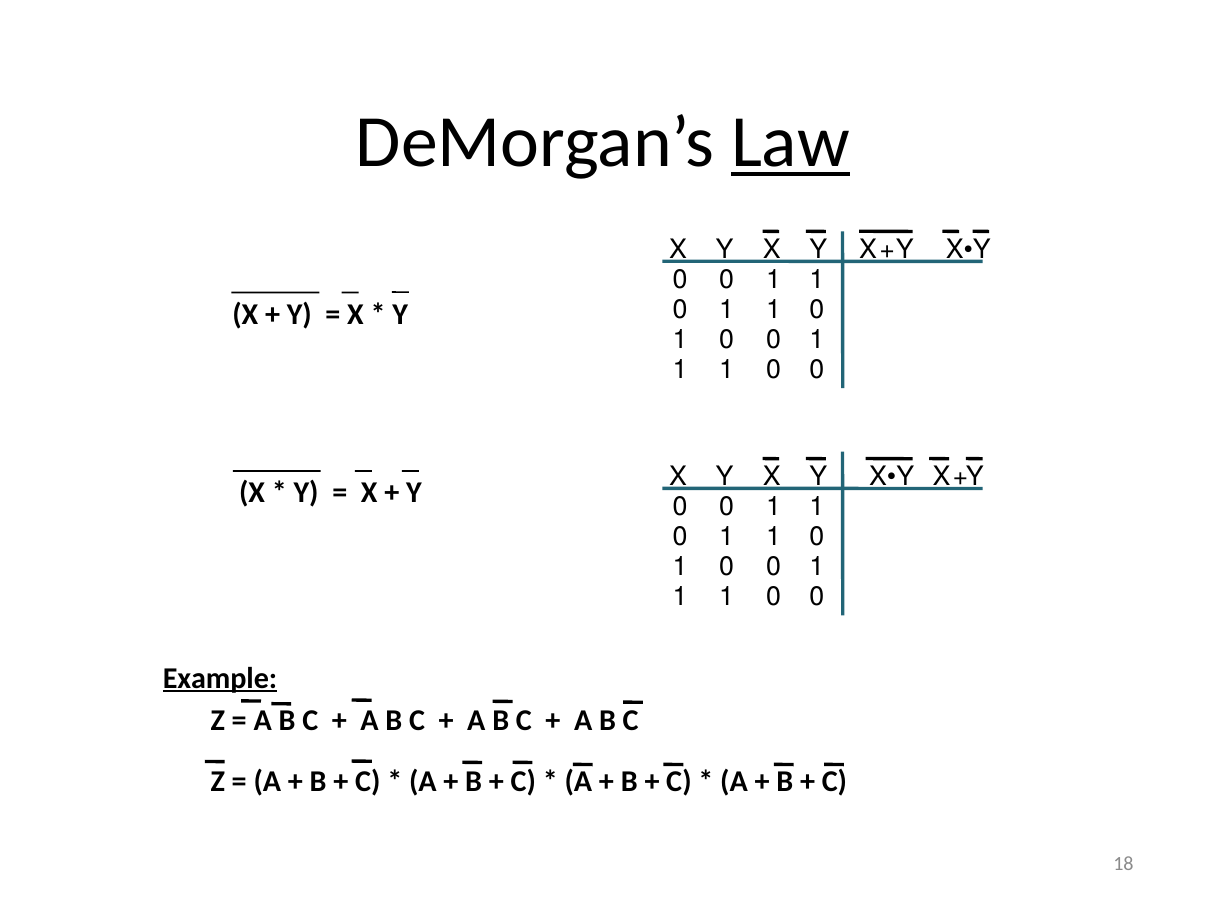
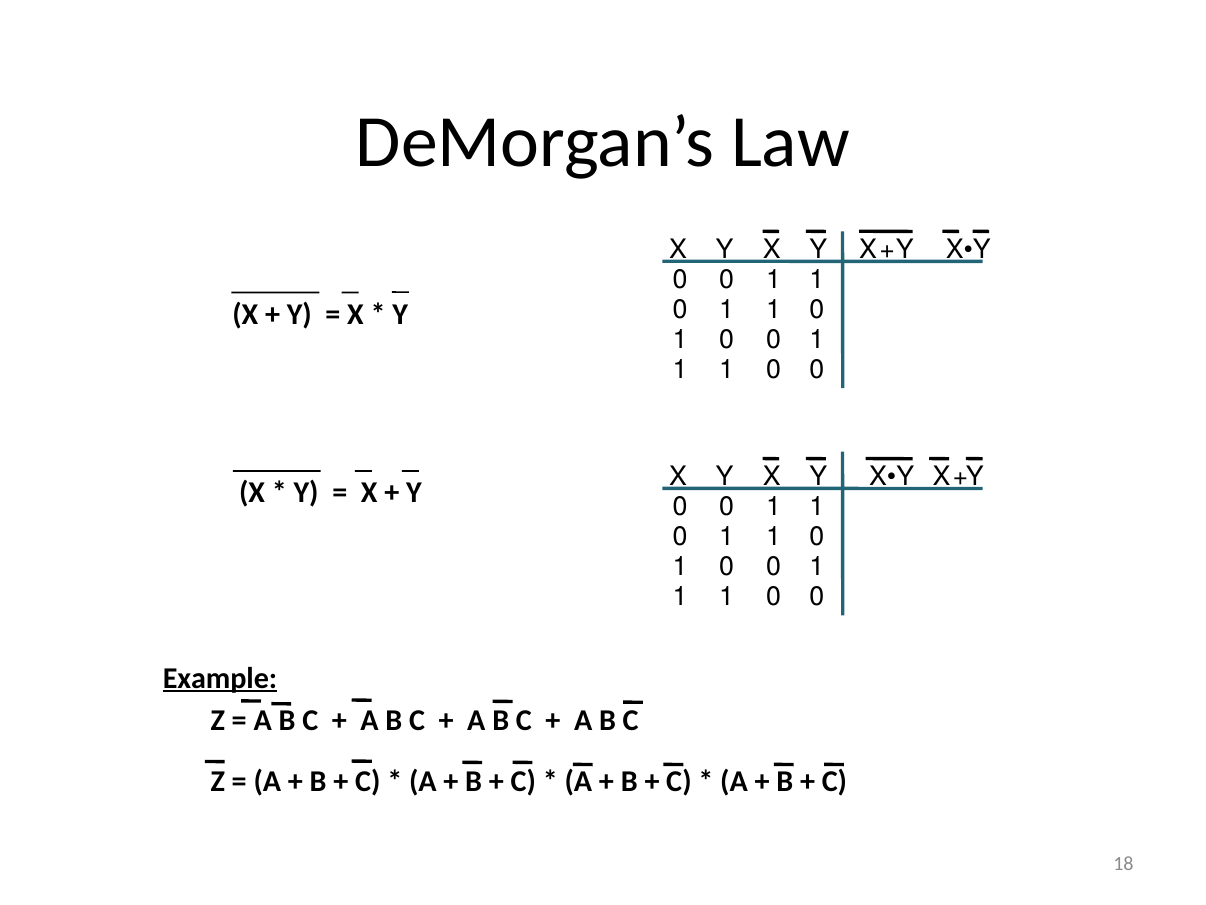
Law underline: present -> none (790, 142)
